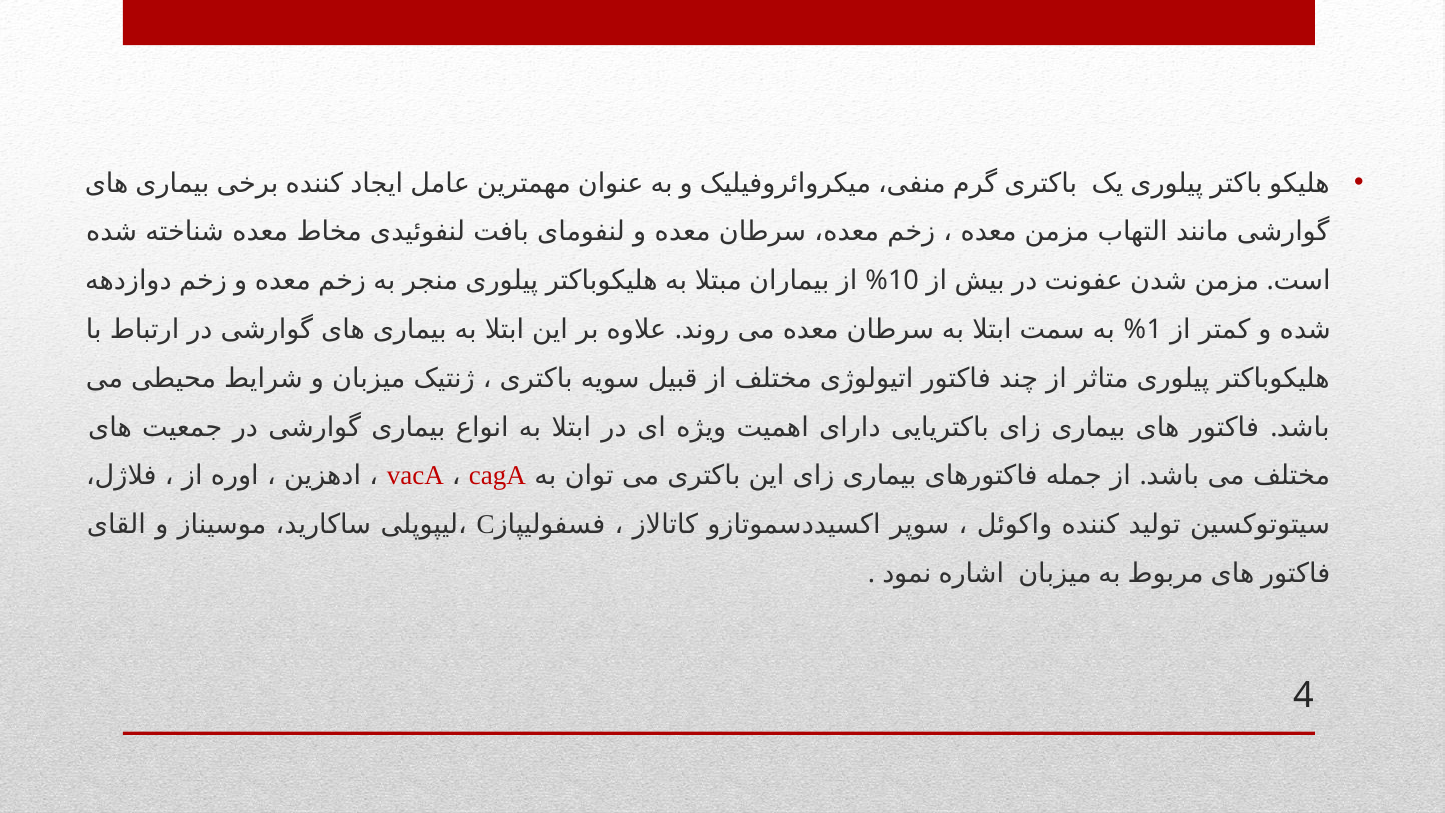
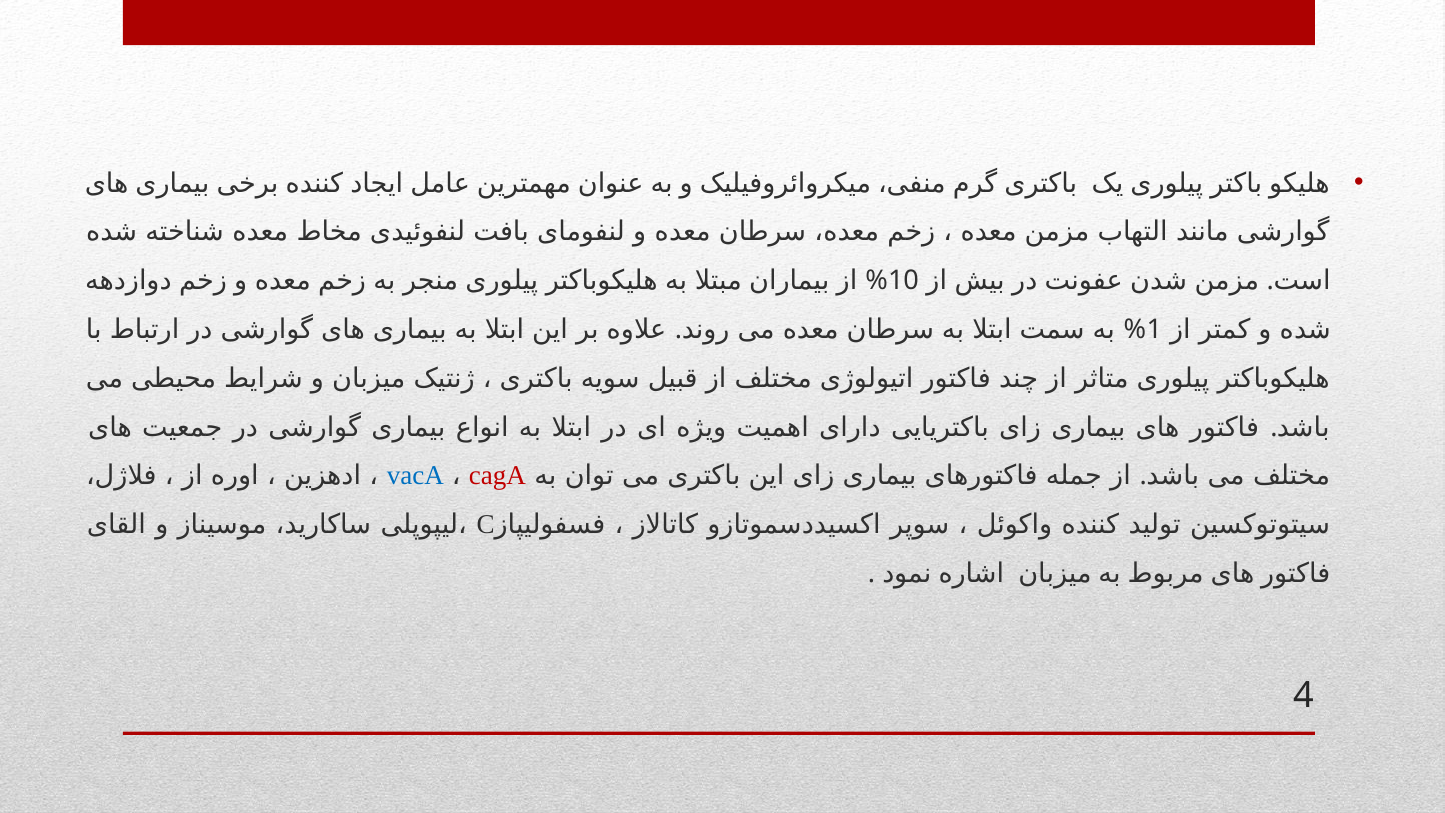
vacA colour: red -> blue (415, 476)
